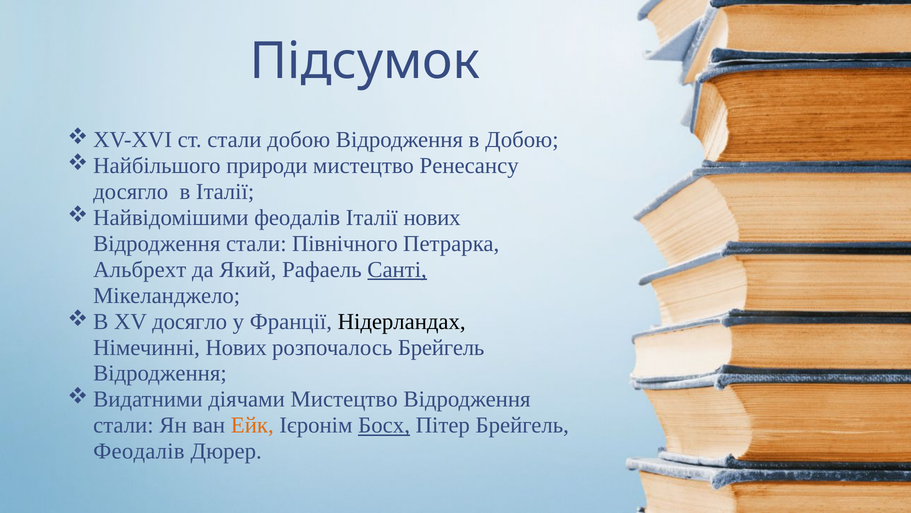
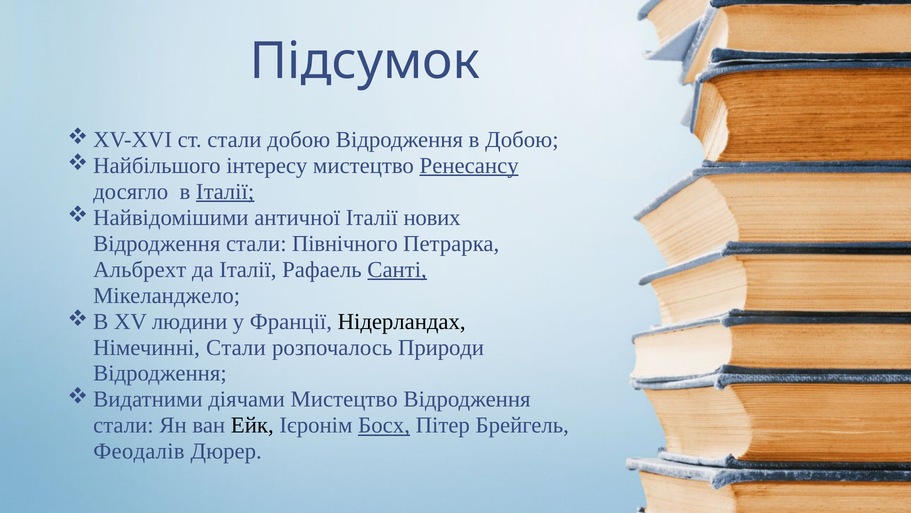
природи: природи -> інтересу (267, 165)
Ренесансу underline: none -> present (469, 165)
Італії underline: none -> present (225, 191)
феодалів: феодалів -> античної (297, 217)
да Який: Який -> Італії (248, 269)
XV досягло: досягло -> людини (190, 321)
Німечинні Нових: Нових -> Стали (236, 347)
розпочалось Брейгель: Брейгель -> Природи (441, 347)
Ейк colour: orange -> black (252, 425)
